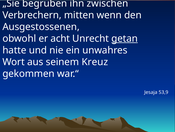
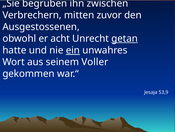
wenn: wenn -> zuvor (109, 15)
ein underline: none -> present (73, 50)
Kreuz: Kreuz -> Voller (95, 62)
